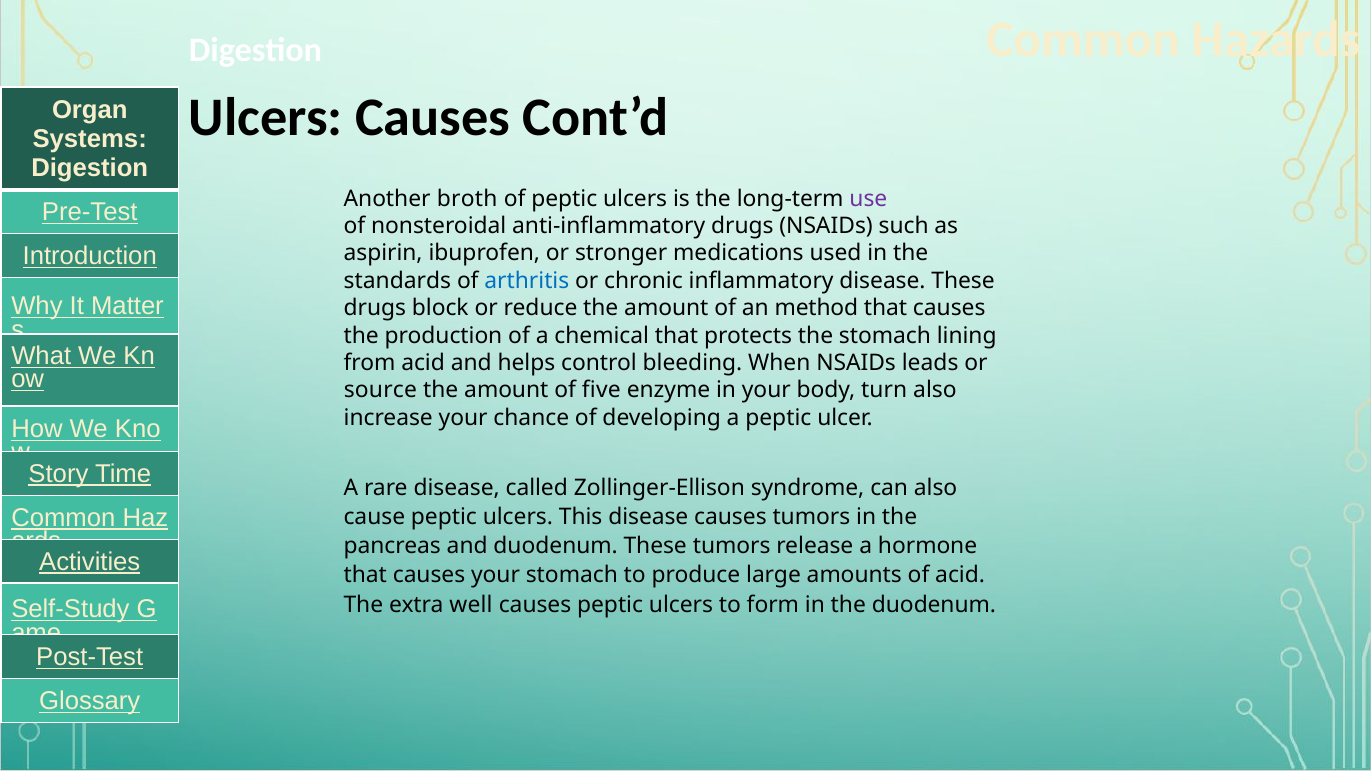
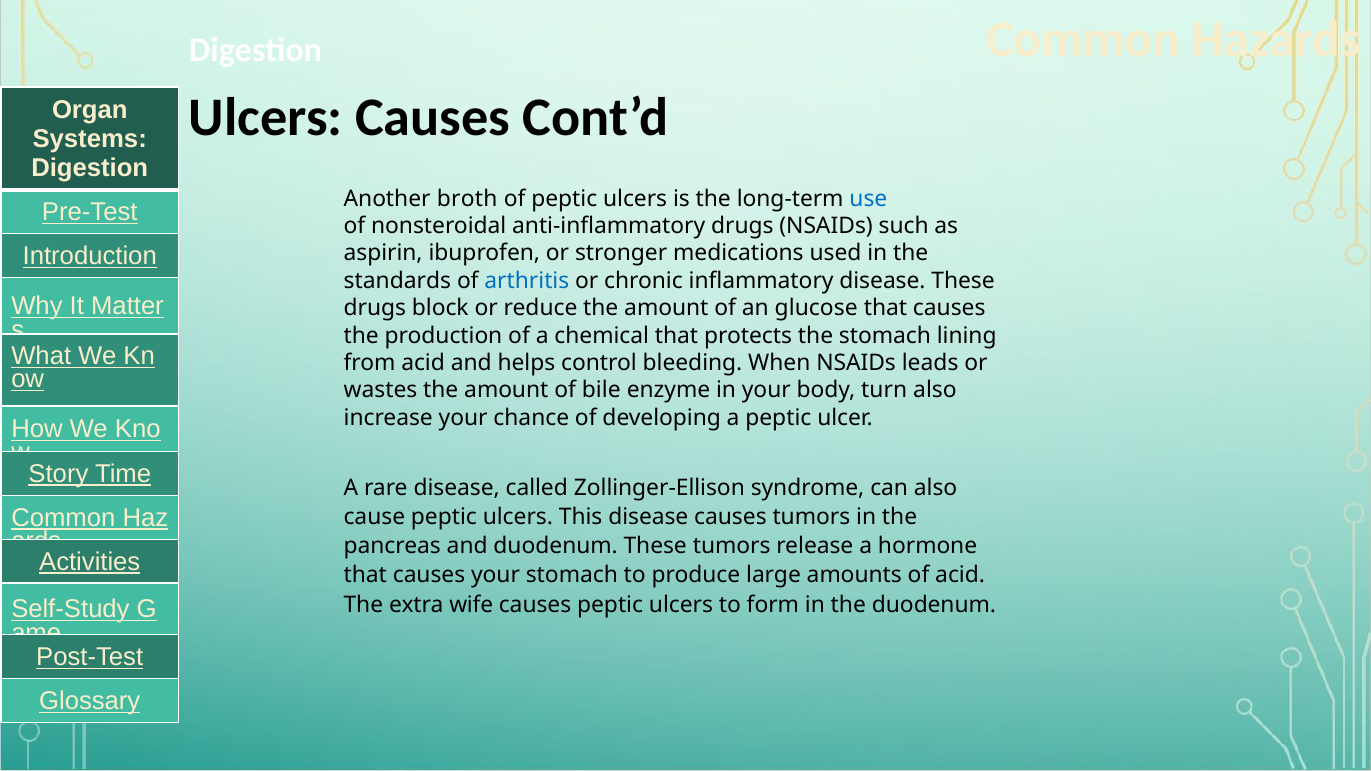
use colour: purple -> blue (868, 199)
method: method -> glucose (816, 308)
source: source -> wastes (381, 390)
five: five -> bile (601, 390)
well: well -> wife (471, 605)
